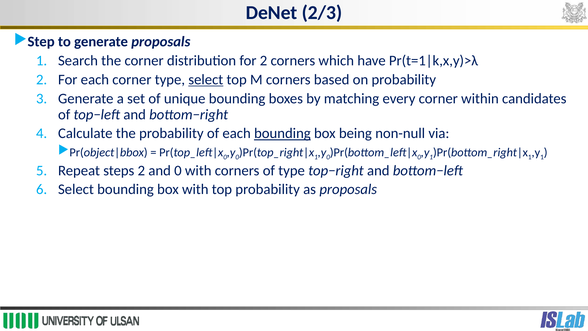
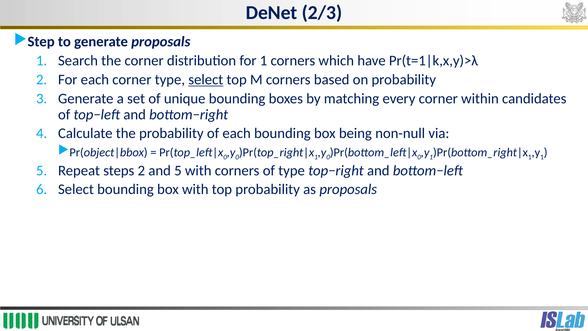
for 2: 2 -> 1 (264, 61)
bounding underline: present -> none (282, 133)
and 0: 0 -> 5 (178, 170)
